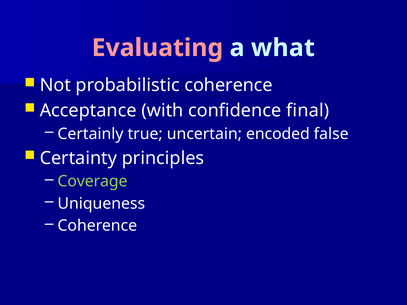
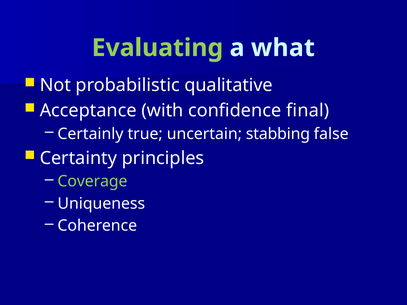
Evaluating colour: pink -> light green (157, 48)
probabilistic coherence: coherence -> qualitative (229, 85)
encoded: encoded -> stabbing (278, 134)
